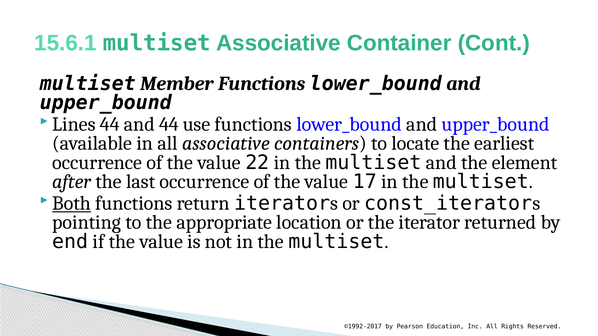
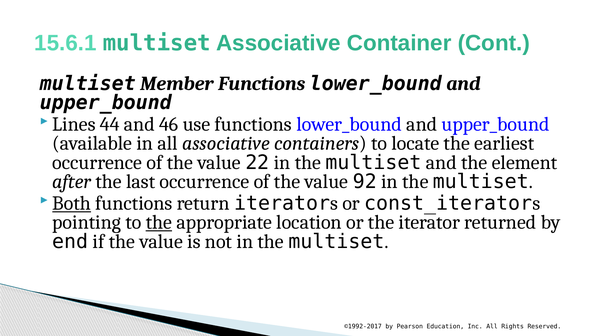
and 44: 44 -> 46 (169, 124)
17: 17 -> 92 (365, 182)
the underline: none -> present (159, 223)
